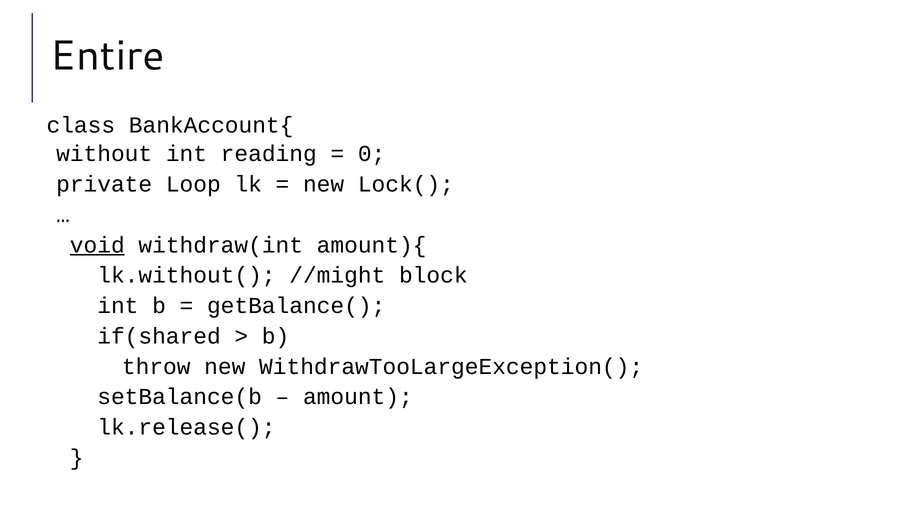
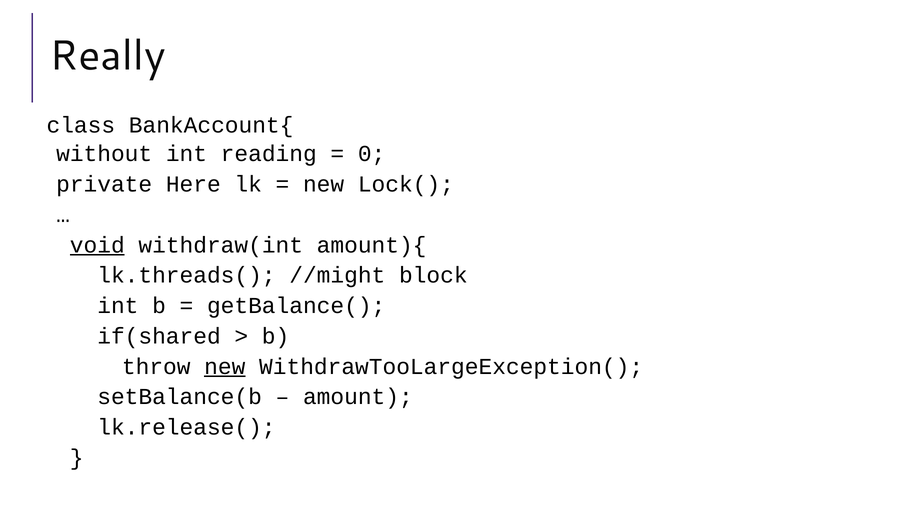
Entire: Entire -> Really (108, 56)
Loop: Loop -> Here (193, 184)
lk.without(: lk.without( -> lk.threads( (186, 275)
new underline: none -> present (225, 367)
